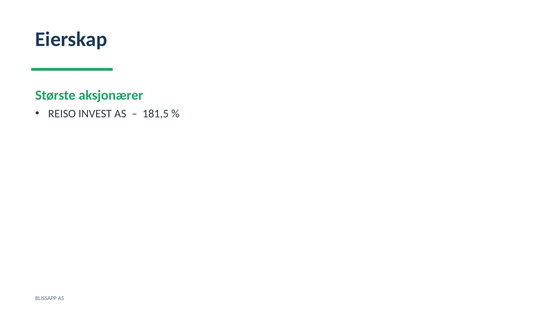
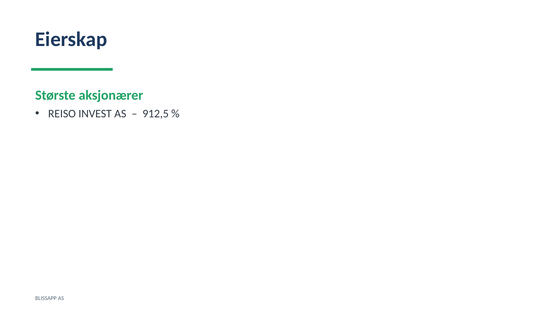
181,5: 181,5 -> 912,5 (156, 114)
